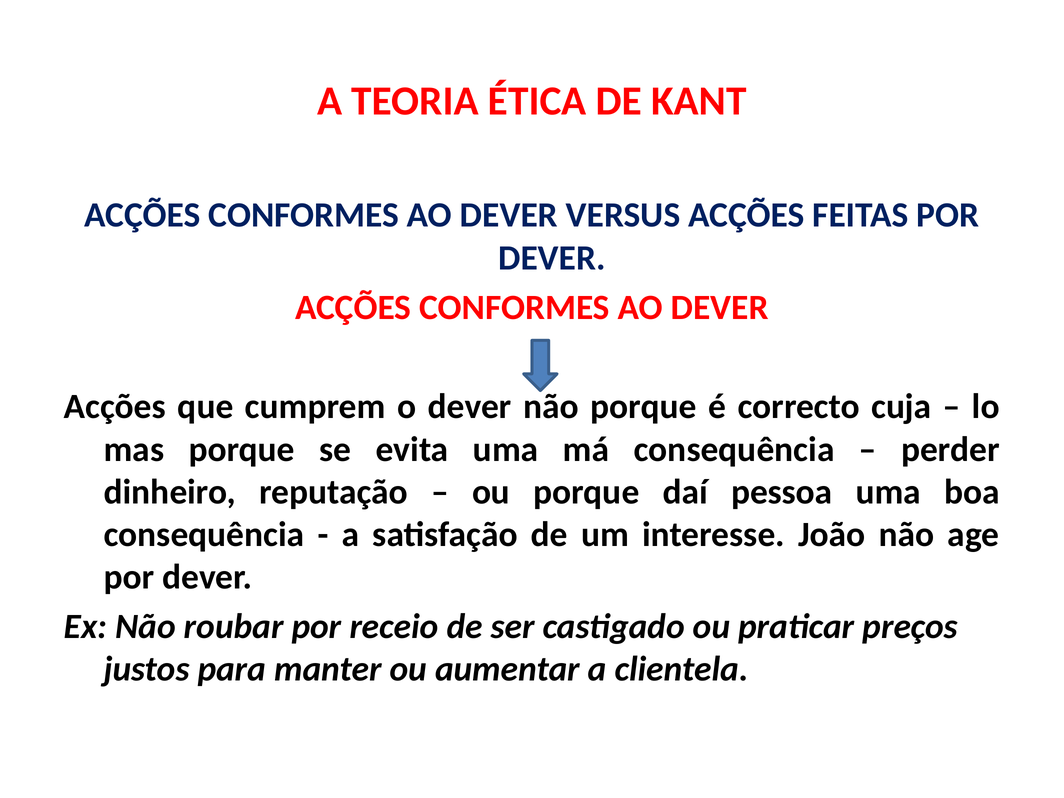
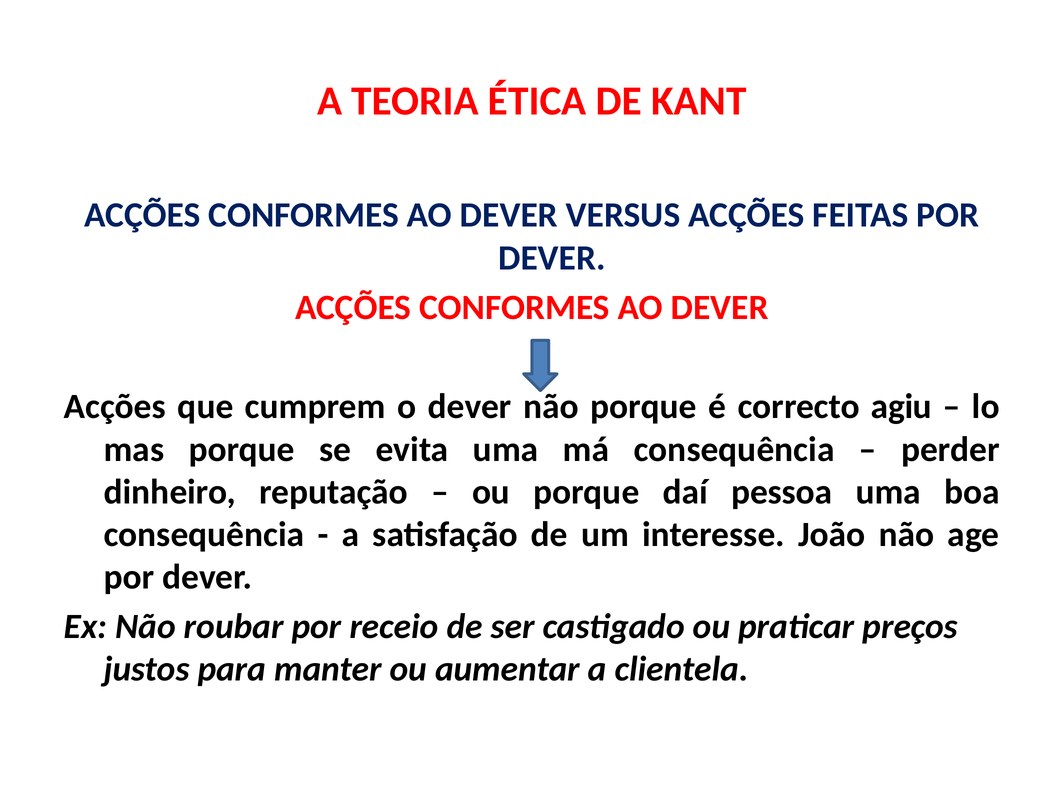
cuja: cuja -> agiu (901, 407)
